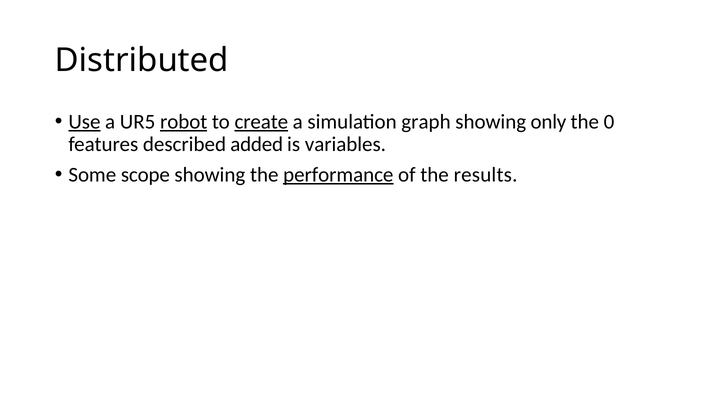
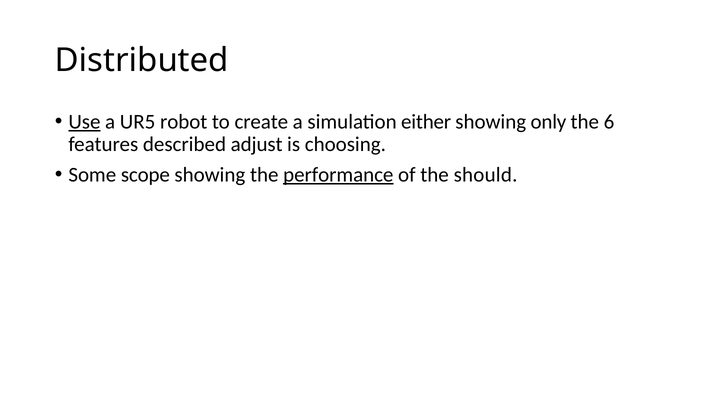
robot underline: present -> none (184, 122)
create underline: present -> none (261, 122)
graph: graph -> either (426, 122)
0: 0 -> 6 (609, 122)
added: added -> adjust (257, 144)
variables: variables -> choosing (345, 144)
results: results -> should (486, 175)
